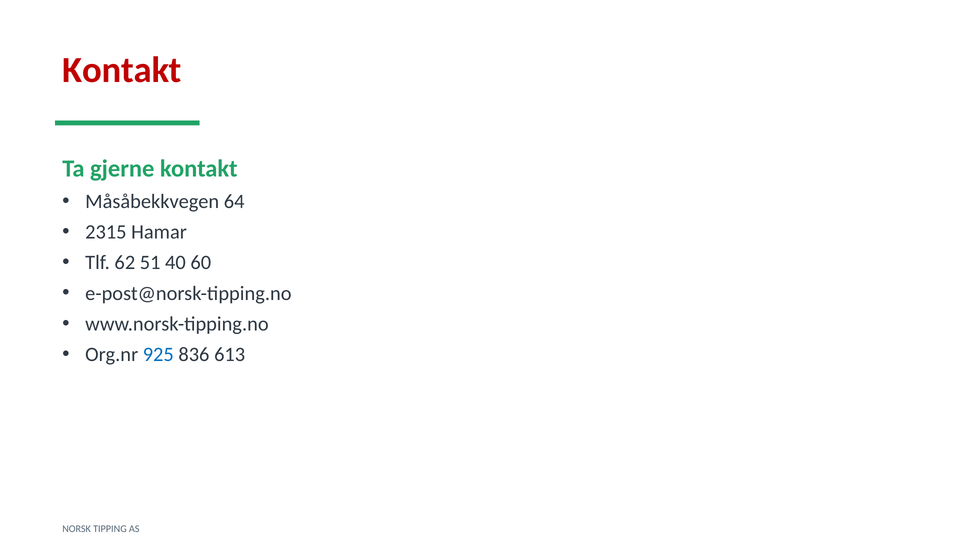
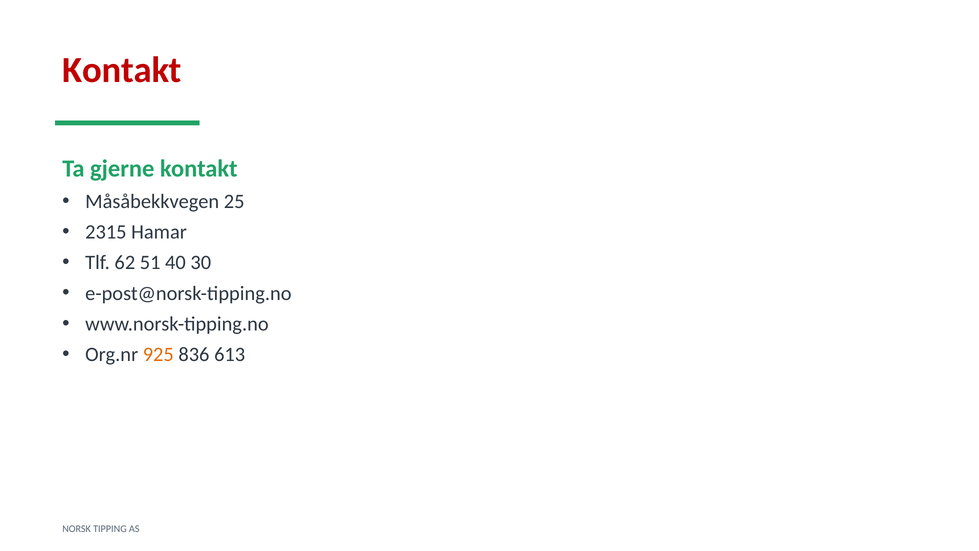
64: 64 -> 25 (234, 201)
60: 60 -> 30 (201, 263)
925 colour: blue -> orange (158, 354)
